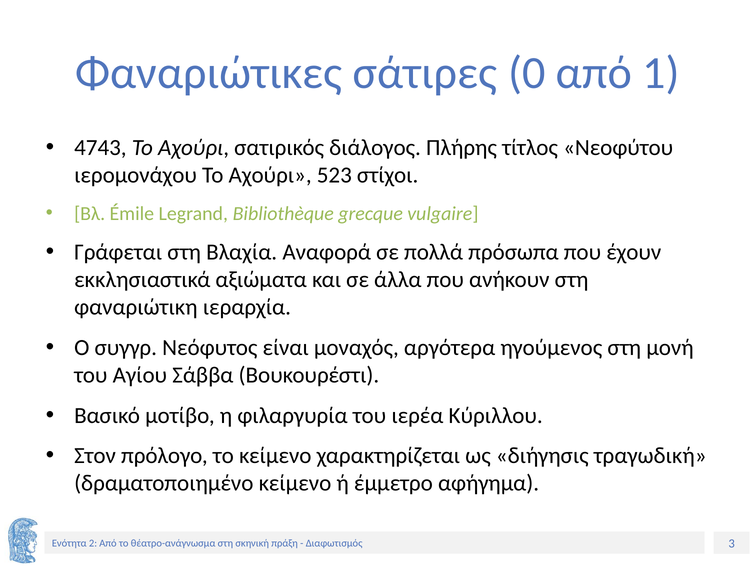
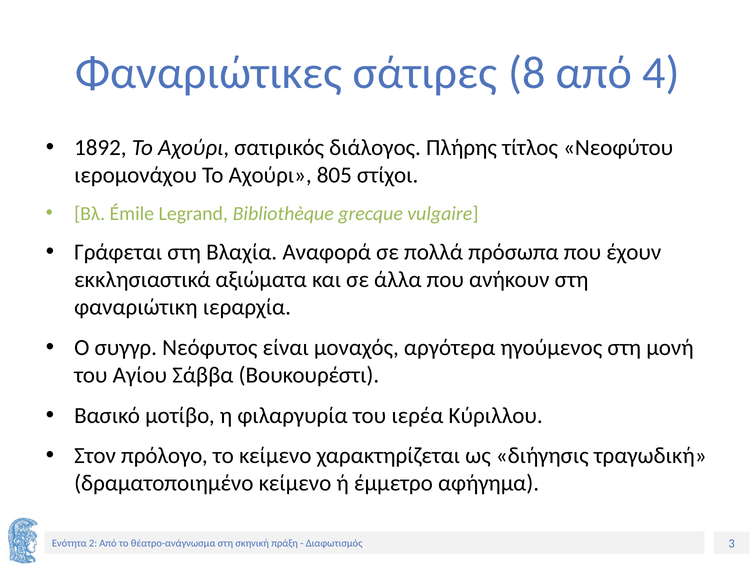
0: 0 -> 8 (527, 73)
1: 1 -> 4 (661, 73)
4743: 4743 -> 1892 (100, 148)
523: 523 -> 805 (334, 175)
